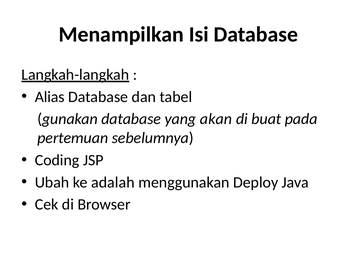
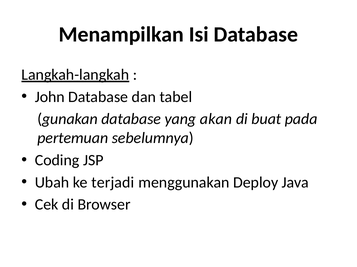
Alias: Alias -> John (50, 97)
adalah: adalah -> terjadi (113, 183)
